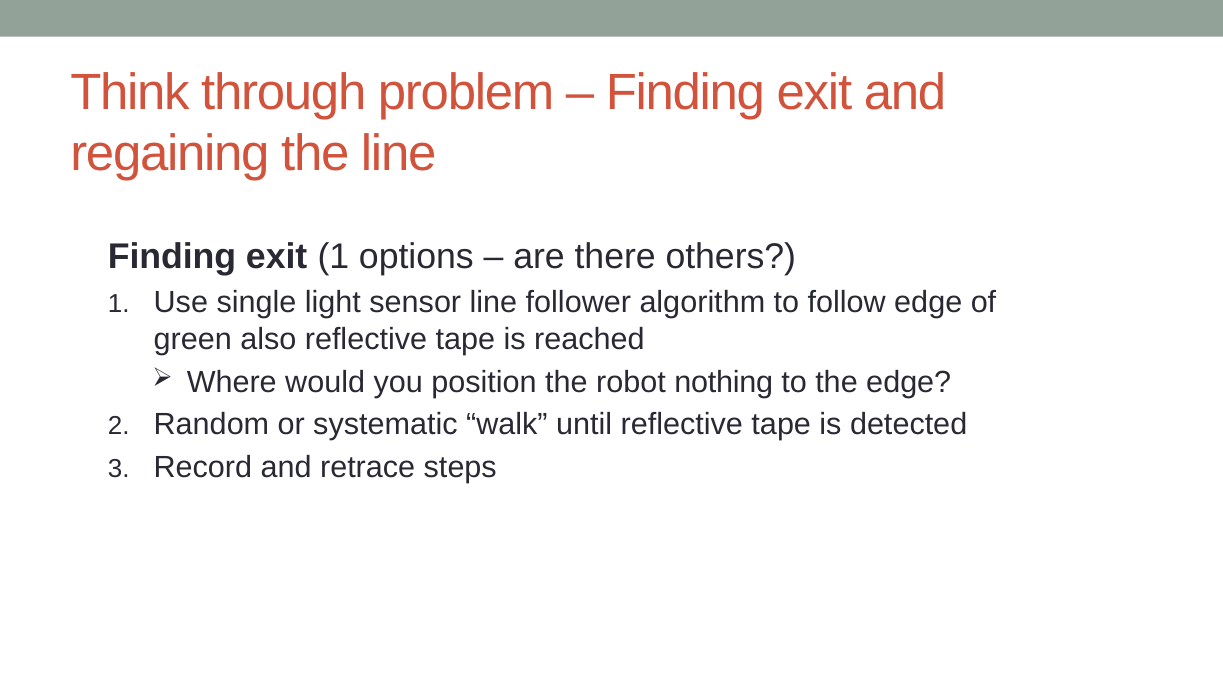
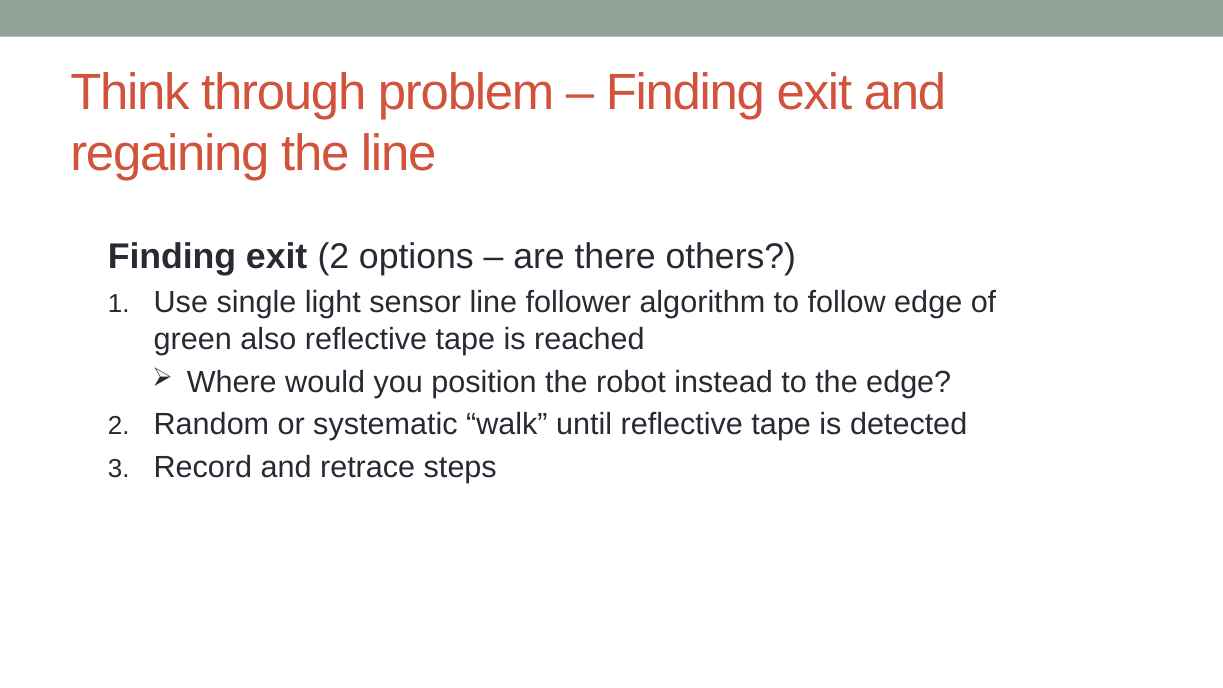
exit 1: 1 -> 2 (333, 257)
nothing: nothing -> instead (724, 382)
